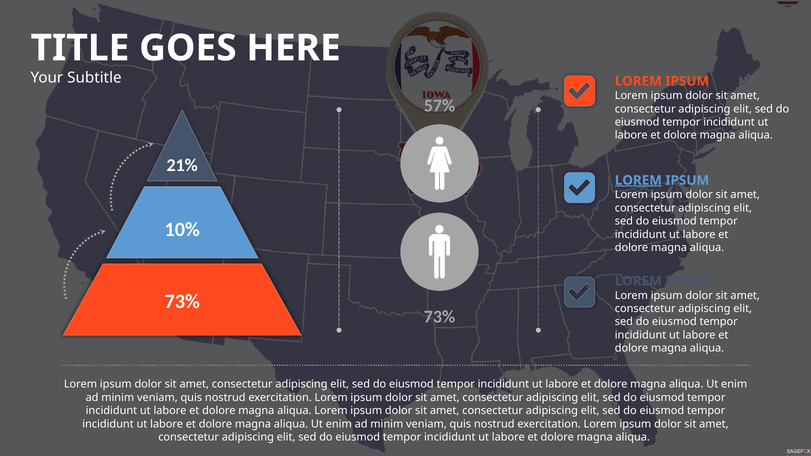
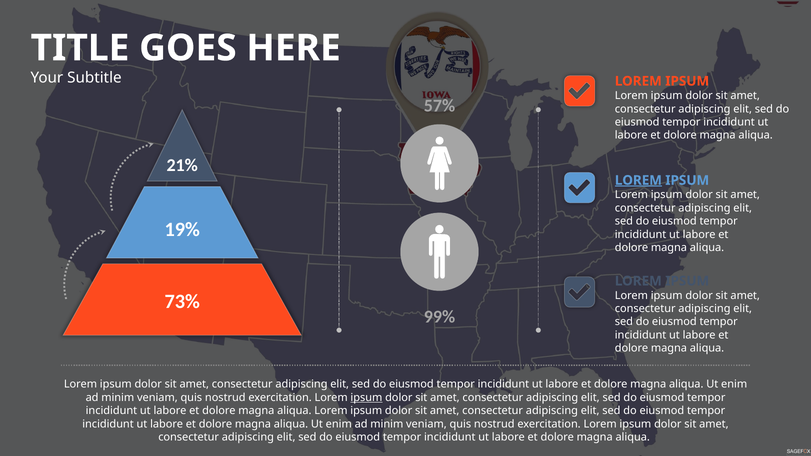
10%: 10% -> 19% (182, 230)
73%: 73% -> 99% (439, 317)
ipsum underline: none -> present (366, 398)
